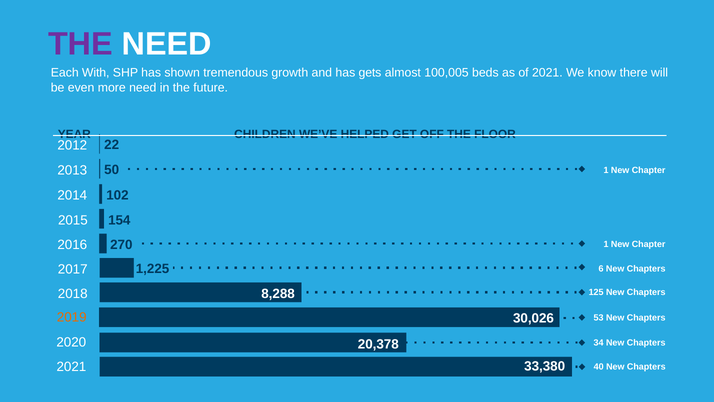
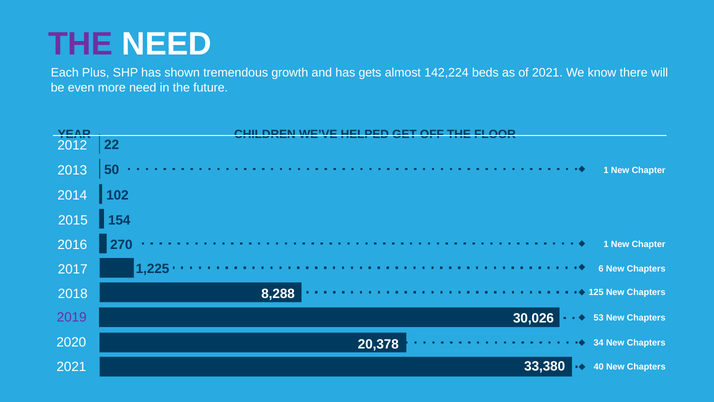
With: With -> Plus (96, 73)
100,005: 100,005 -> 142,224 (447, 73)
2019 colour: orange -> purple (72, 317)
